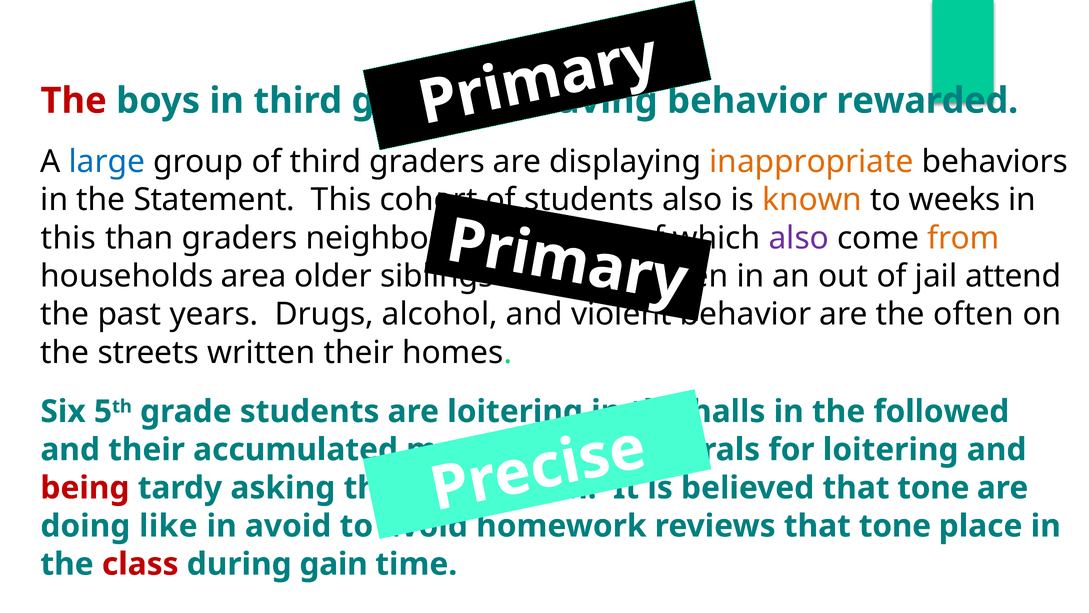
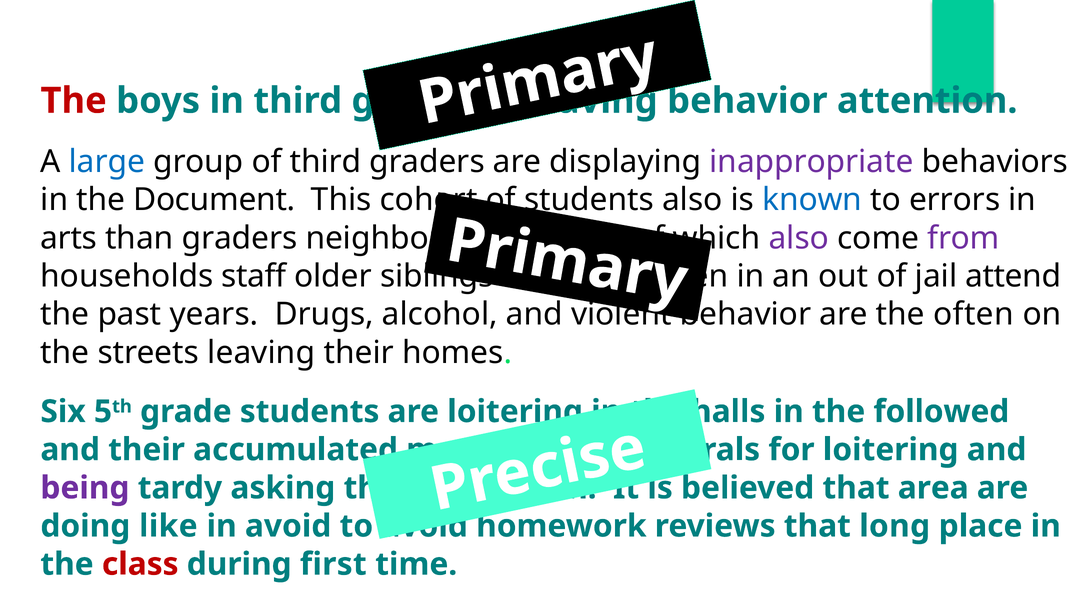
rewarded: rewarded -> attention (927, 101)
inappropriate colour: orange -> purple (811, 162)
Statement: Statement -> Document (214, 200)
known colour: orange -> blue (812, 200)
weeks: weeks -> errors (955, 200)
this: this -> arts (69, 238)
from colour: orange -> purple (963, 238)
area: area -> staff (254, 276)
written: written -> leaving (261, 352)
being colour: red -> purple (85, 488)
tone: tone -> area (933, 488)
tone: tone -> long (895, 526)
gain: gain -> first (333, 564)
